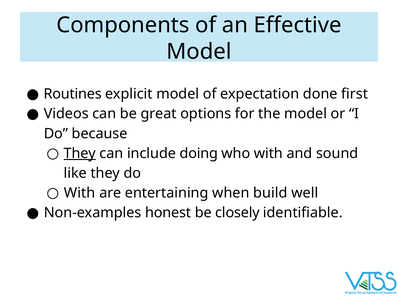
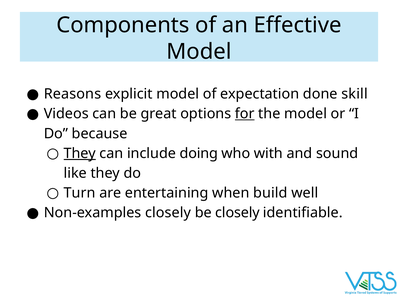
Routines: Routines -> Reasons (72, 94)
first: first -> skill (355, 94)
for underline: none -> present (245, 114)
With: With -> Turn (80, 193)
Non-examples honest: honest -> closely (168, 213)
